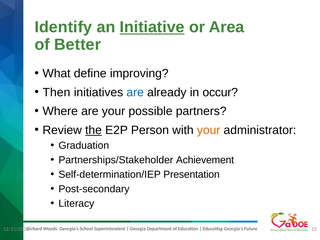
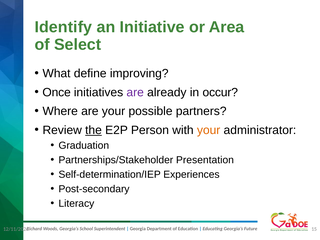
Initiative underline: present -> none (152, 27)
Better: Better -> Select (78, 44)
Then: Then -> Once (57, 92)
are colour: blue -> purple (135, 92)
Achievement: Achievement -> Presentation (205, 160)
Presentation: Presentation -> Experiences (191, 174)
